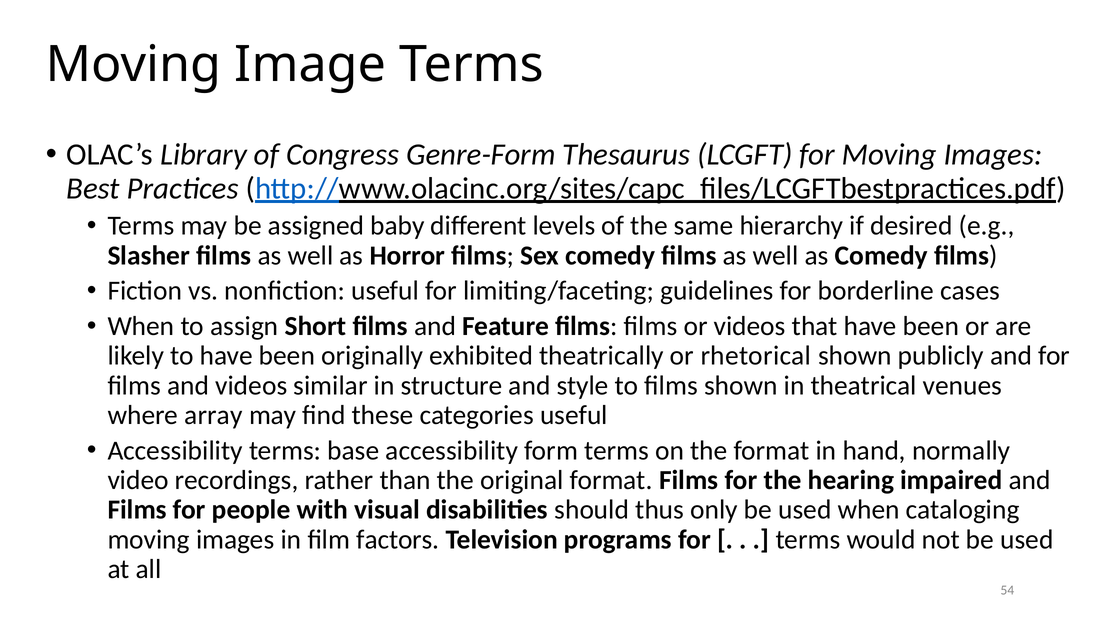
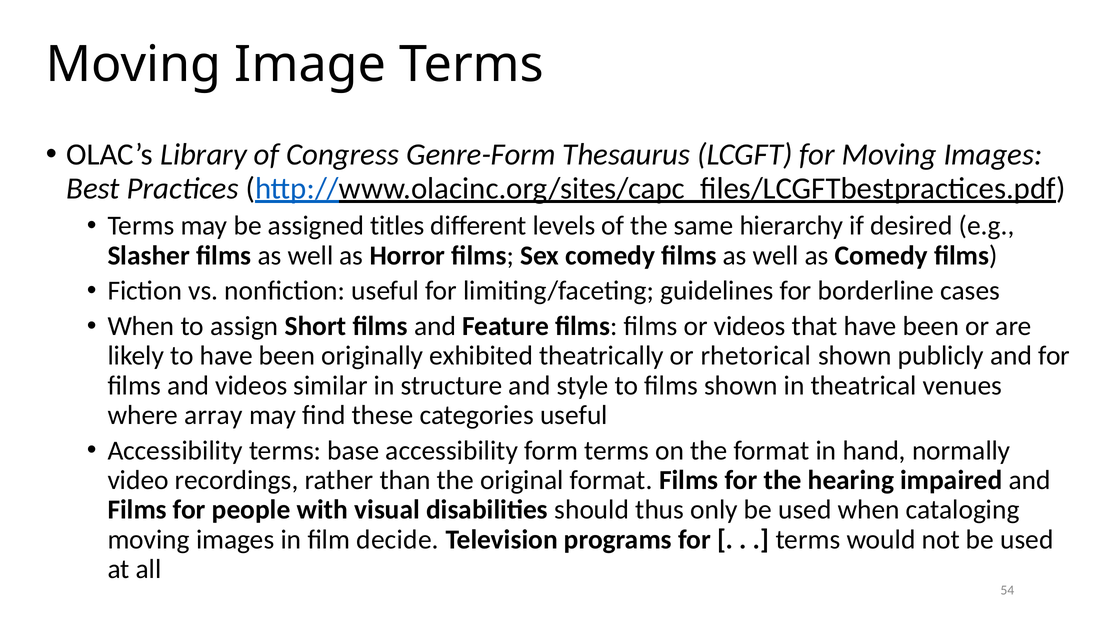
baby: baby -> titles (397, 226)
factors: factors -> decide (398, 539)
